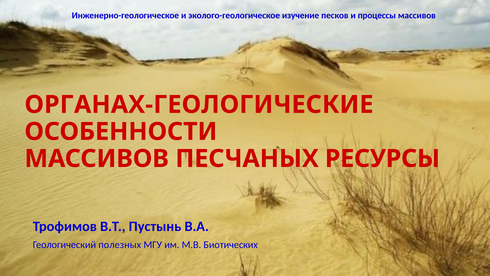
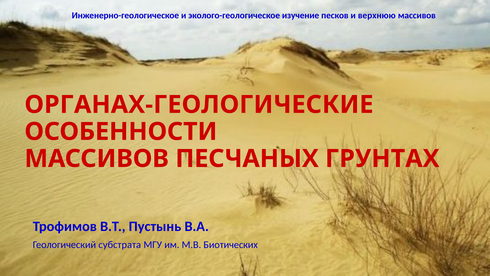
процессы: процессы -> верхнюю (377, 16)
РЕСУРСЫ: РЕСУРСЫ -> ГРУНТАХ (382, 158)
полезных: полезных -> субстрата (120, 244)
